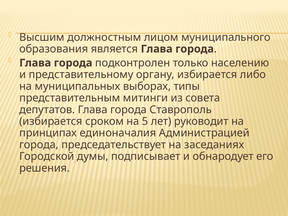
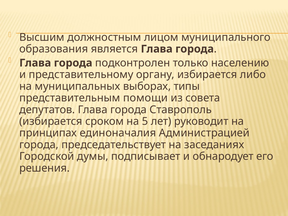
митинги: митинги -> помощи (145, 98)
